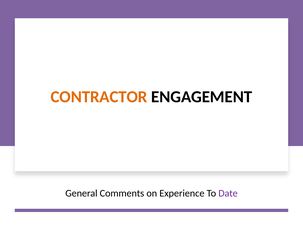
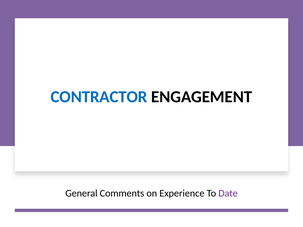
CONTRACTOR colour: orange -> blue (99, 97)
